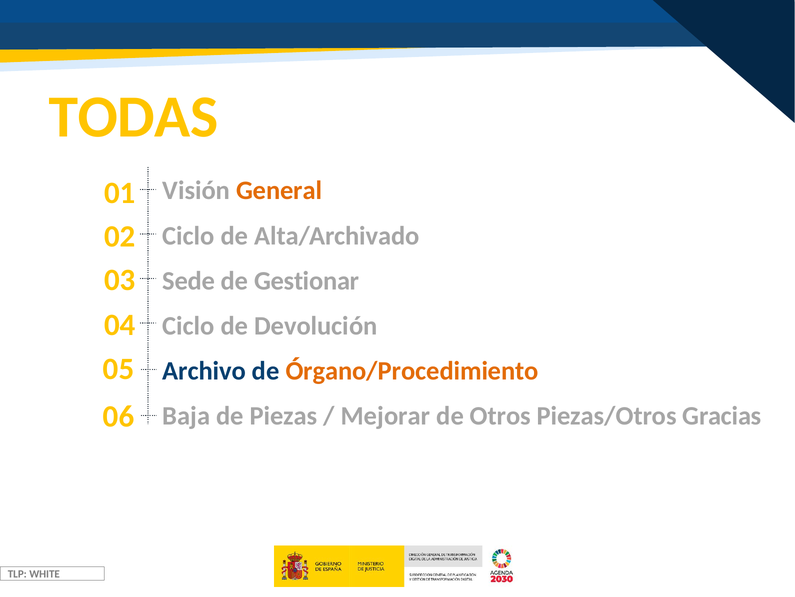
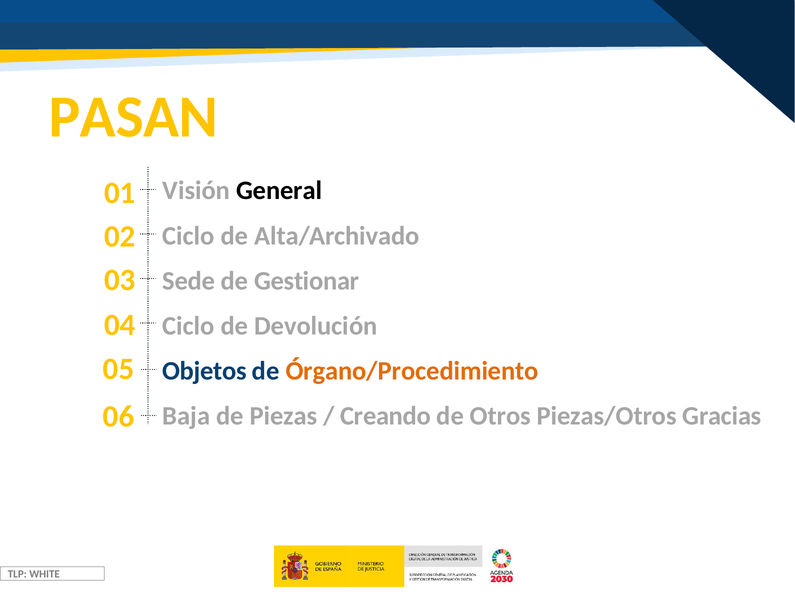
TODAS: TODAS -> PASAN (133, 117)
General colour: orange -> black (279, 190)
Archivo: Archivo -> Objetos (204, 371)
Mejorar: Mejorar -> Creando (386, 416)
